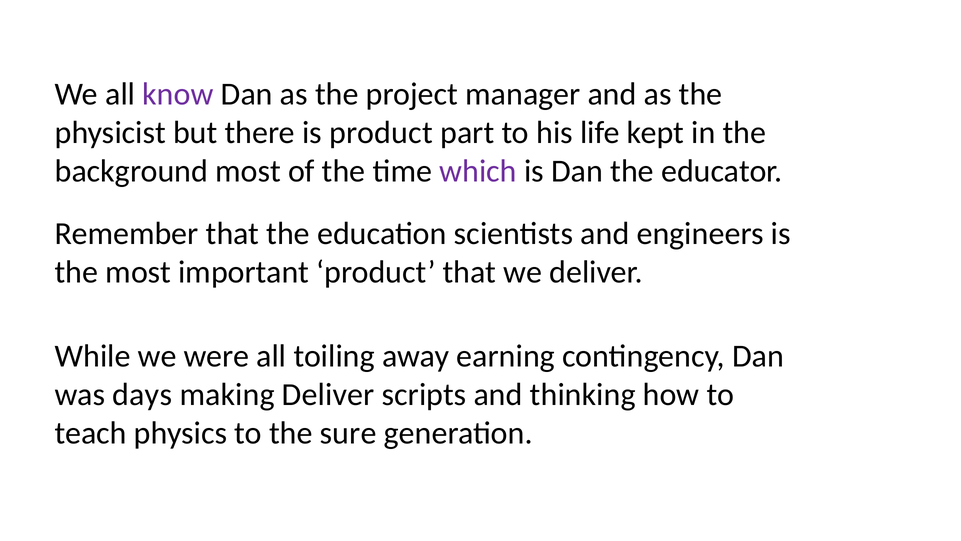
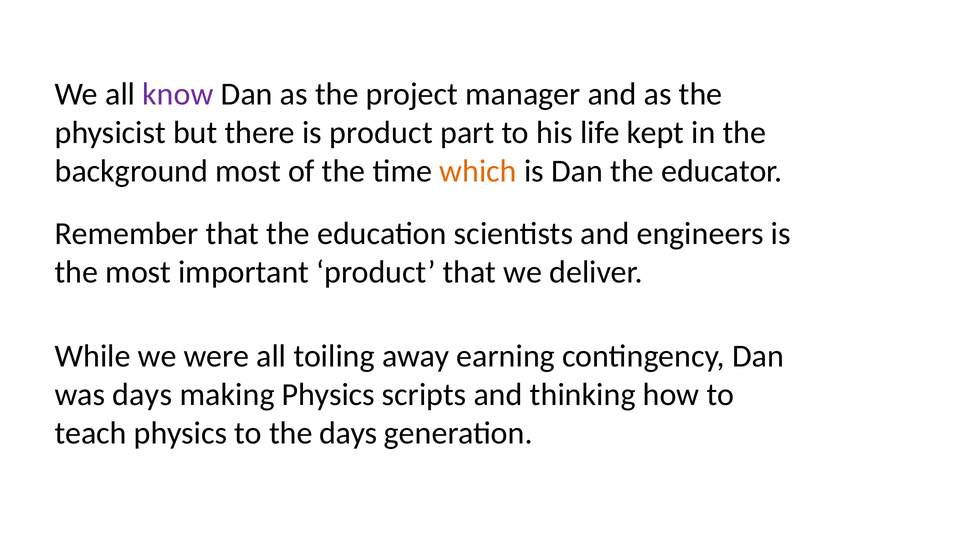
which colour: purple -> orange (478, 171)
making Deliver: Deliver -> Physics (328, 395)
the sure: sure -> days (348, 433)
